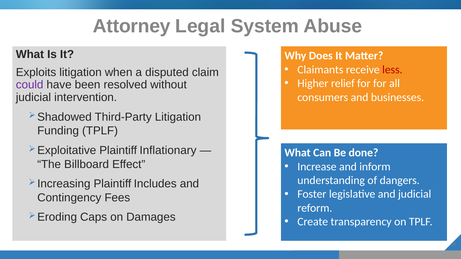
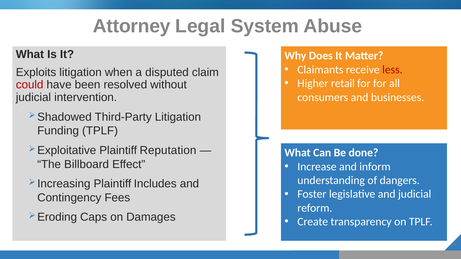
relief: relief -> retail (343, 84)
could colour: purple -> red (30, 85)
Inflationary: Inflationary -> Reputation (168, 151)
